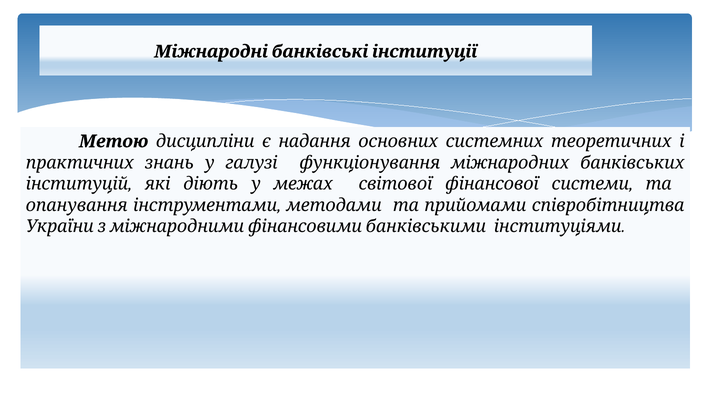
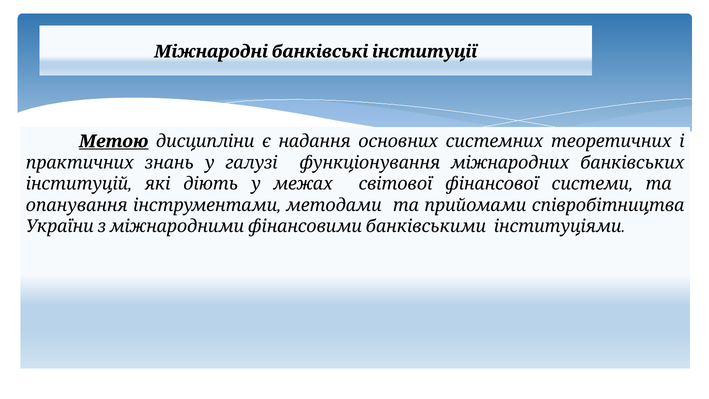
Метою underline: none -> present (114, 141)
